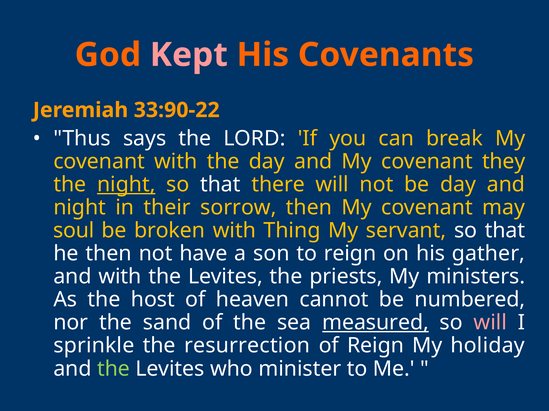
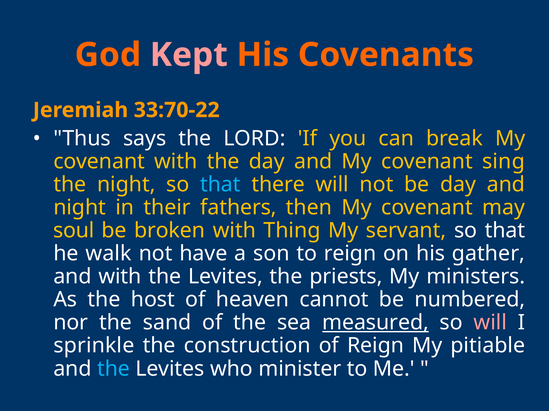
33:90-22: 33:90-22 -> 33:70-22 (177, 110)
they: they -> sing (503, 162)
night underline: present -> none (126, 185)
that colour: white -> light blue (220, 185)
sorrow: sorrow -> fathers (238, 208)
he then: then -> walk (108, 254)
resurrection: resurrection -> construction (247, 346)
holiday: holiday -> pitiable (488, 346)
the colour: light green -> light blue (114, 369)
